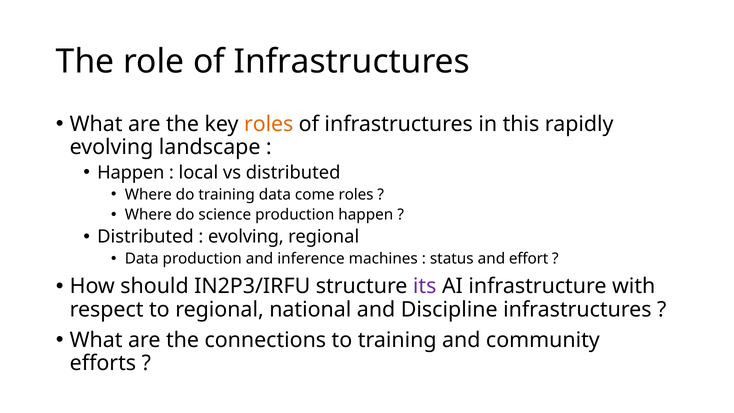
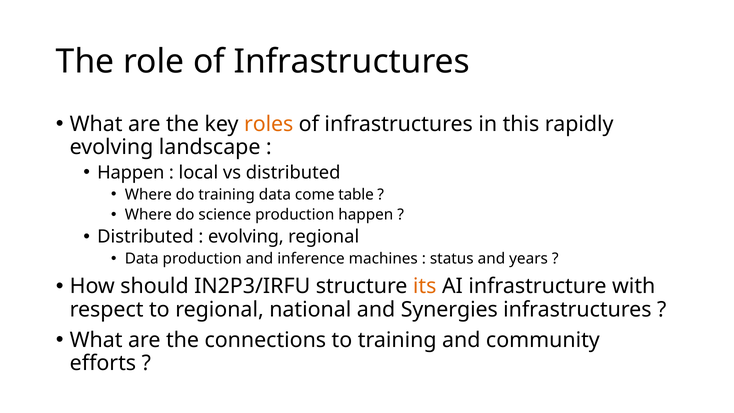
come roles: roles -> table (356, 195)
effort: effort -> years (529, 259)
its colour: purple -> orange (425, 286)
Discipline: Discipline -> Synergies (449, 309)
